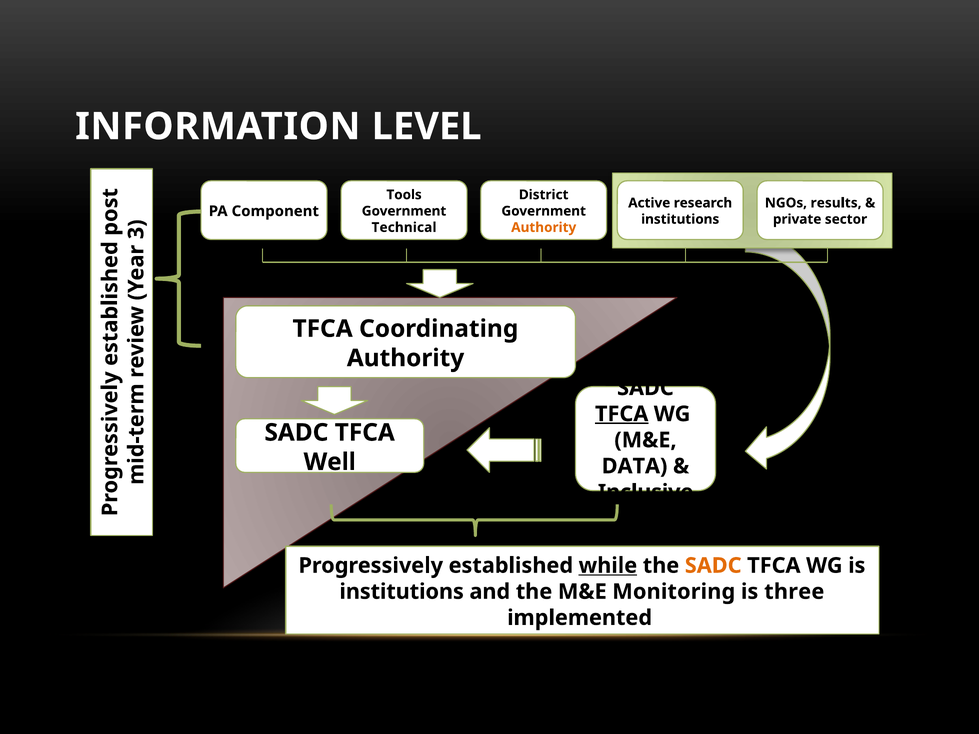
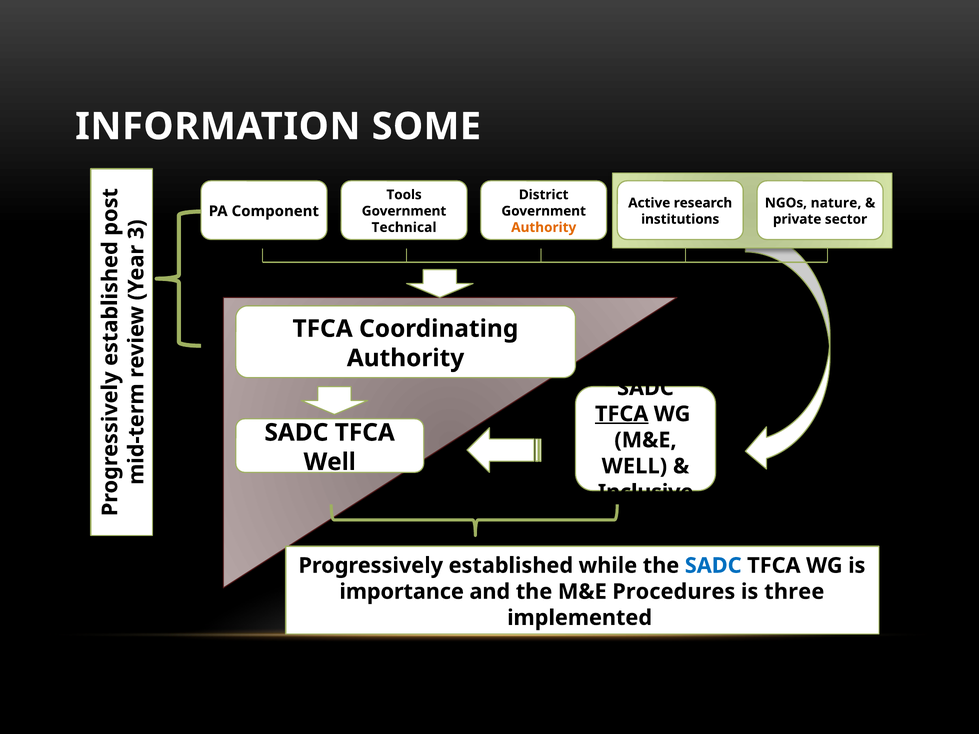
LEVEL: LEVEL -> SOME (426, 127)
results: results -> nature (836, 203)
DATA: DATA -> WELL (634, 466)
while underline: present -> none (608, 566)
SADC colour: orange -> blue (713, 566)
institutions: institutions -> importance (402, 592)
Monitoring: Monitoring -> Procedures (674, 592)
